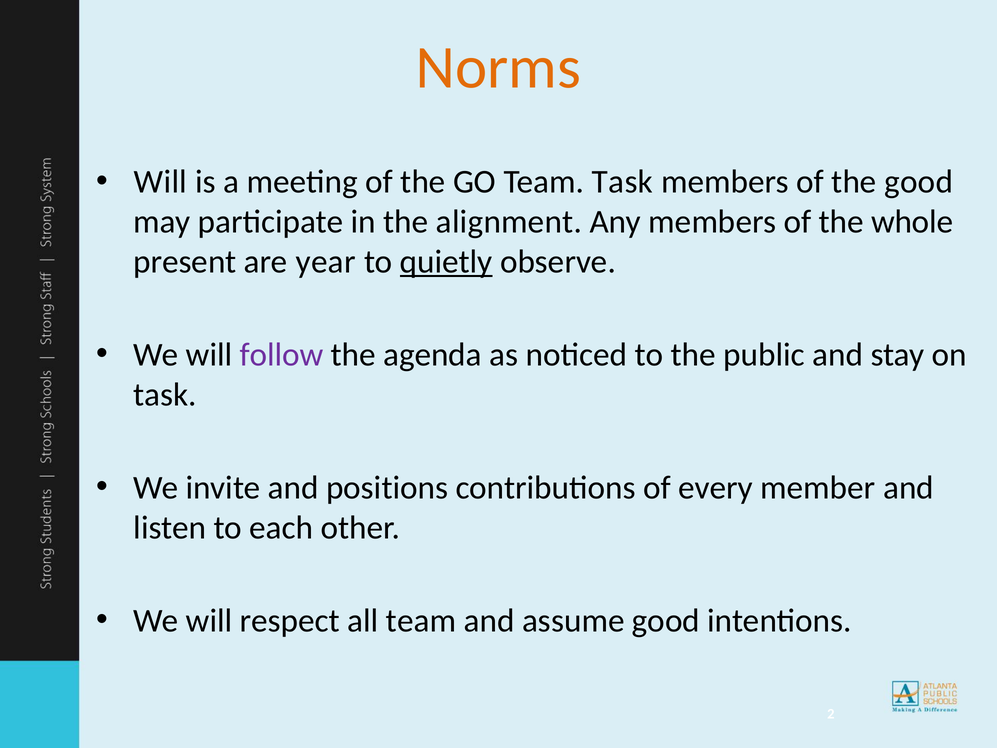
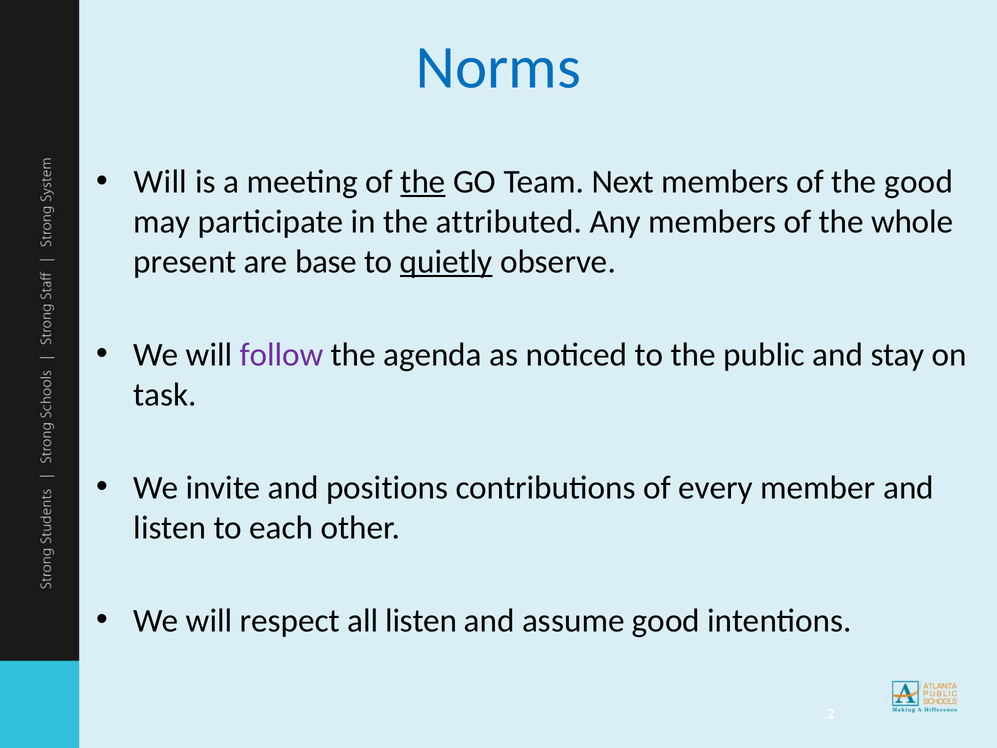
Norms colour: orange -> blue (498, 68)
the underline: none -> present (423, 182)
Team Task: Task -> Next (623, 182)
alignment: alignment -> attributed (509, 222)
year: year -> base (326, 262)
all team: team -> listen (421, 620)
